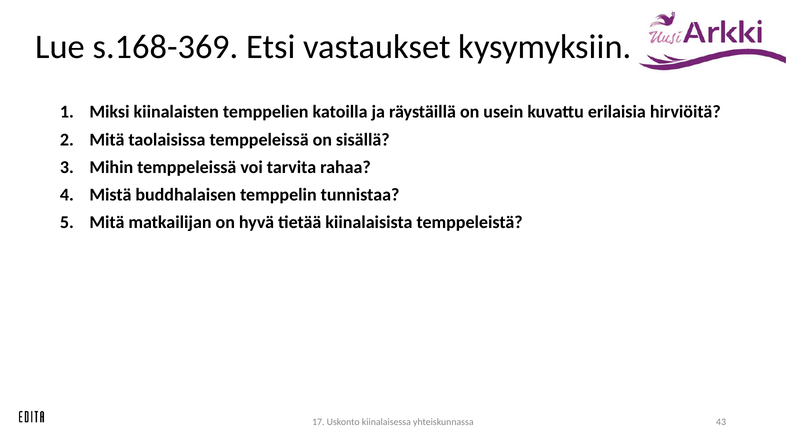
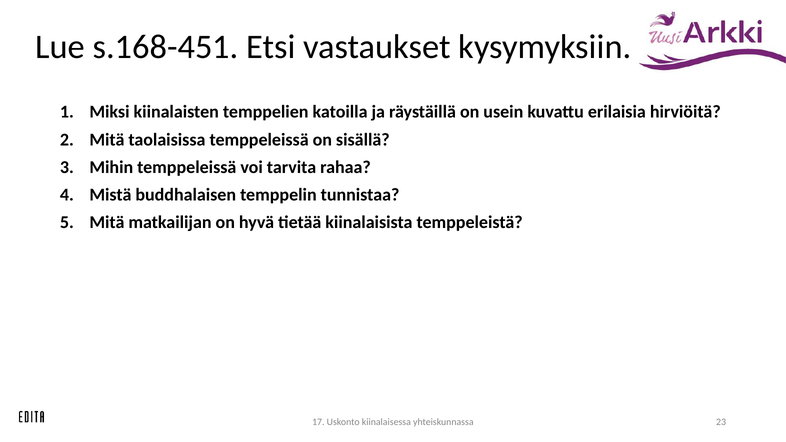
s.168-369: s.168-369 -> s.168-451 (166, 47)
43: 43 -> 23 (721, 422)
